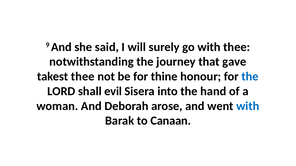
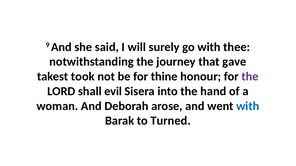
takest thee: thee -> took (83, 77)
the colour: blue -> purple (250, 77)
Canaan: Canaan -> Turned (171, 121)
